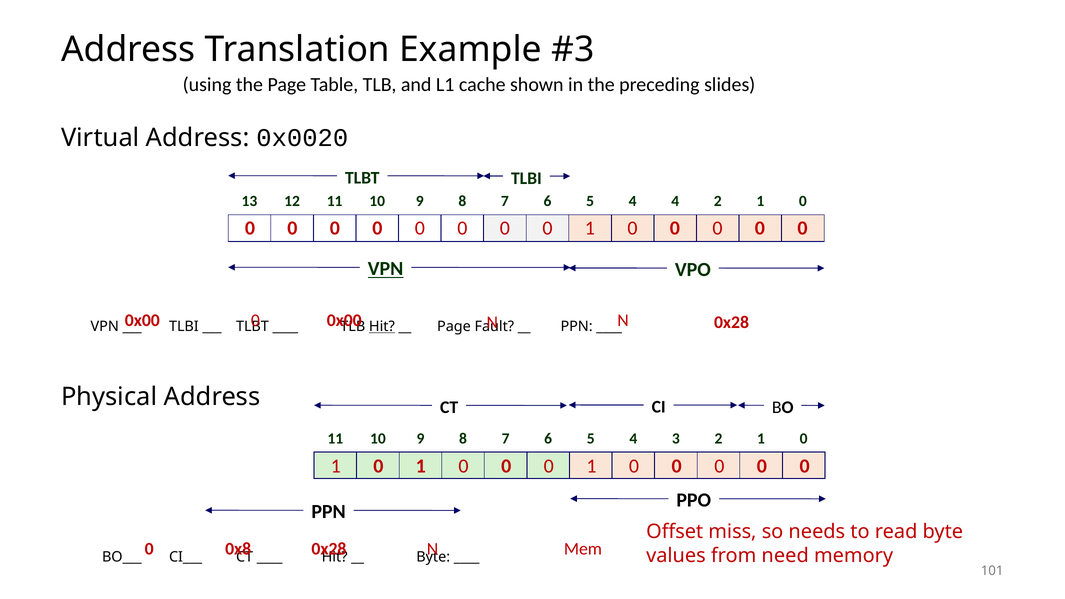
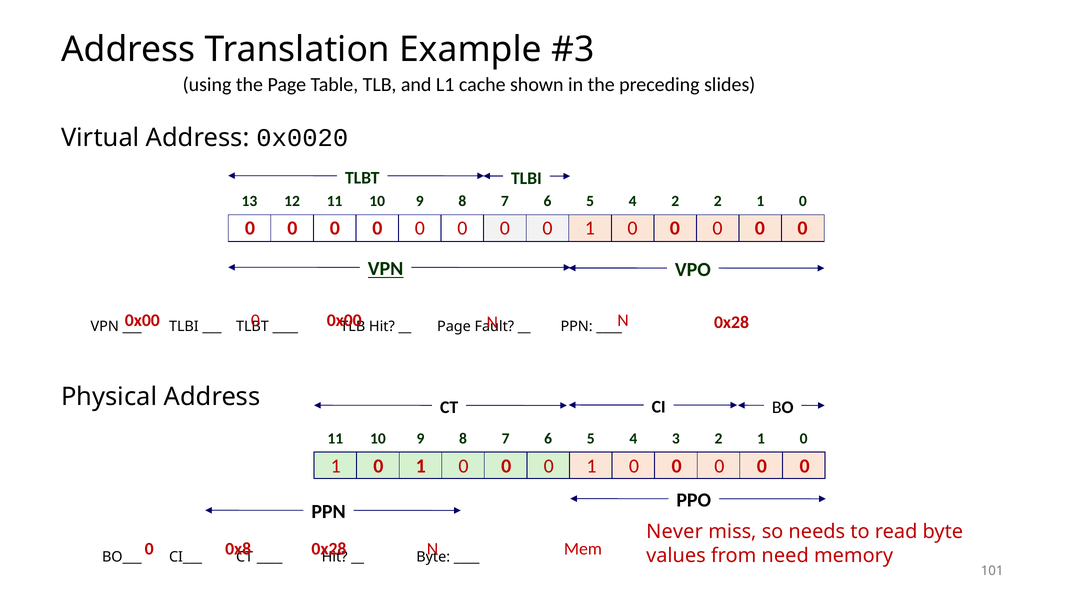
4 4: 4 -> 2 (675, 201)
Hit underline: present -> none (382, 327)
Offset: Offset -> Never (675, 532)
